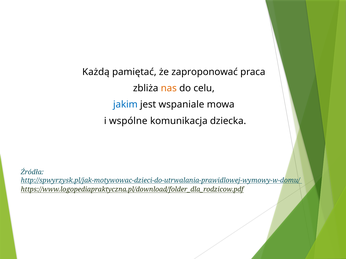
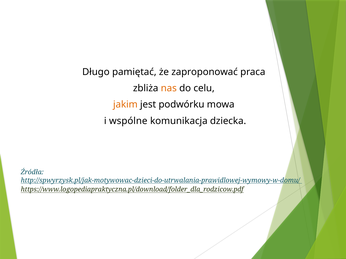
Każdą: Każdą -> Długo (96, 72)
jakim colour: blue -> orange (125, 105)
wspaniale: wspaniale -> podwórku (182, 105)
